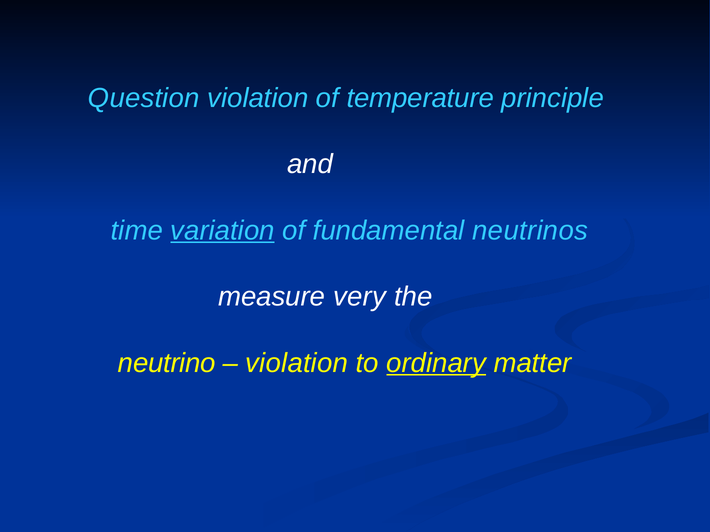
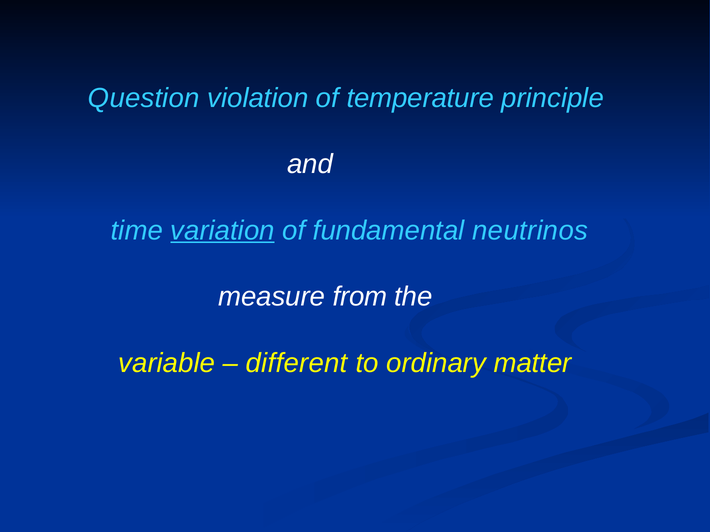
very: very -> from (360, 297)
neutrino: neutrino -> variable (167, 363)
violation: violation -> different (297, 363)
ordinary underline: present -> none (436, 363)
